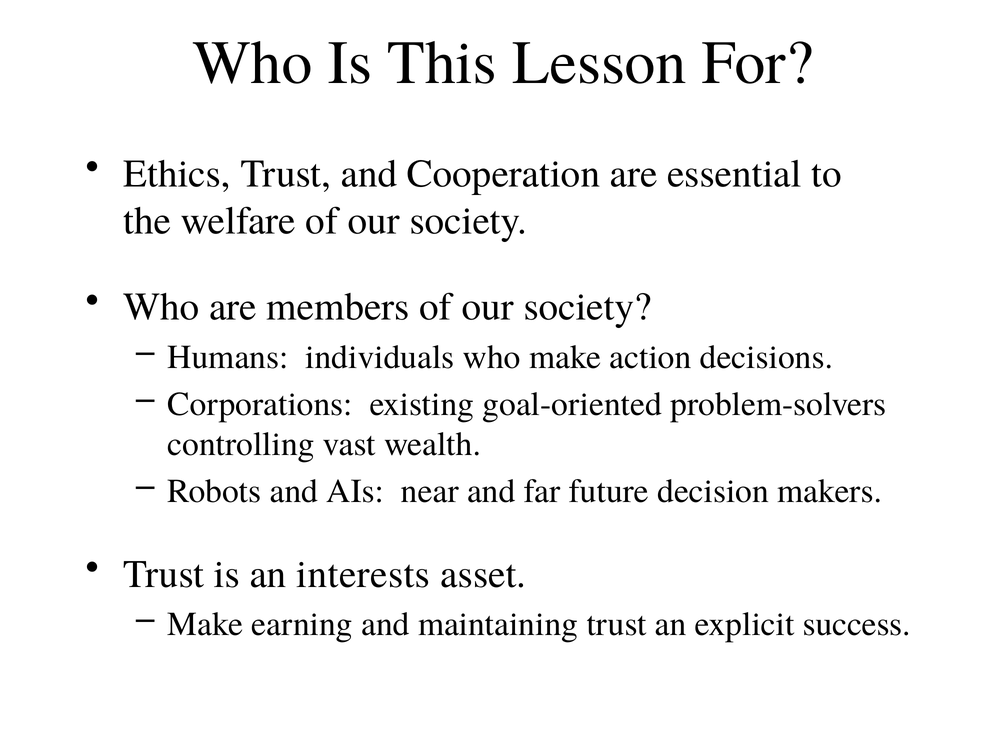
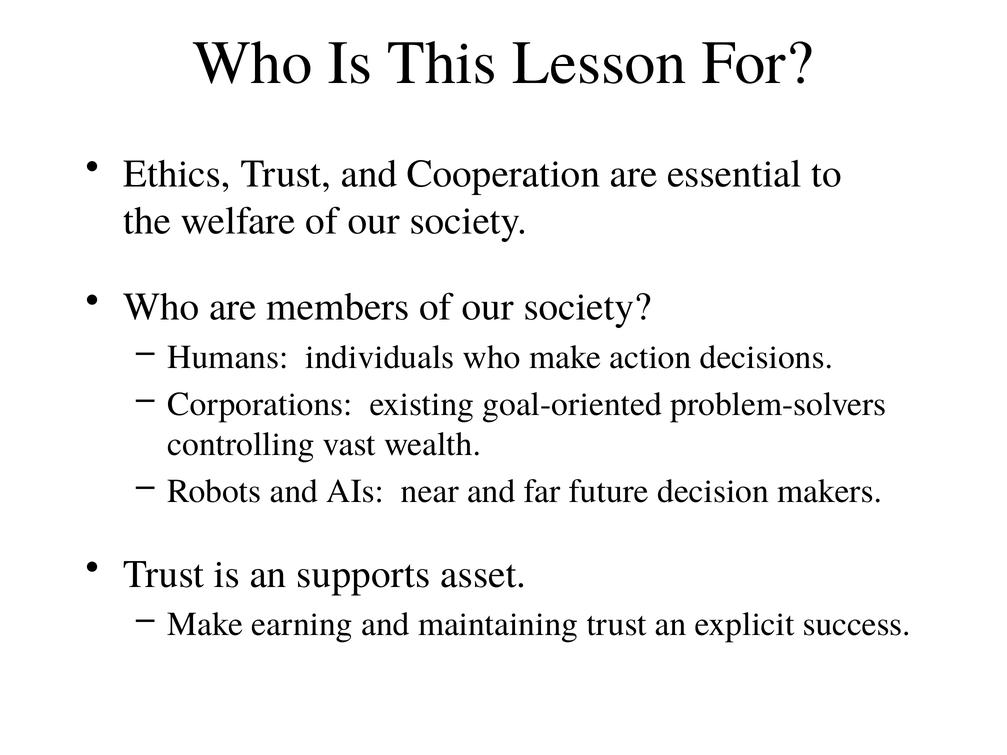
interests: interests -> supports (363, 575)
